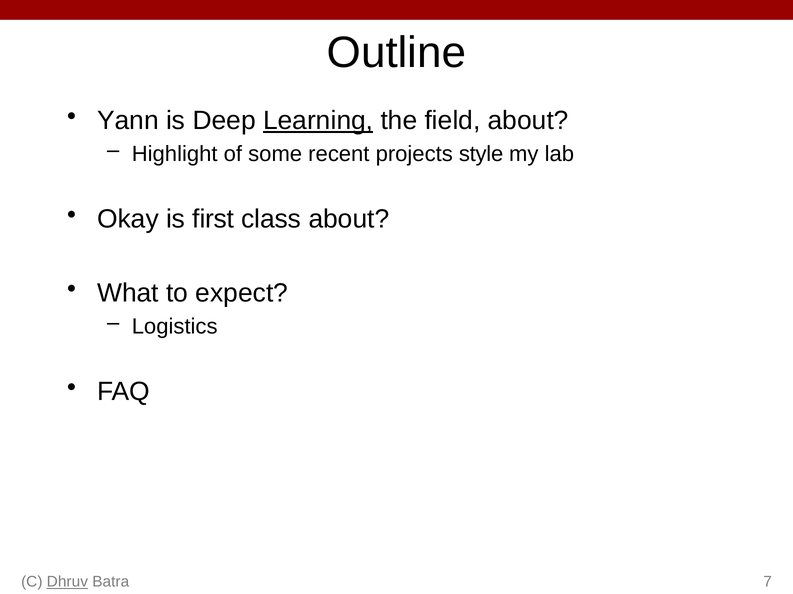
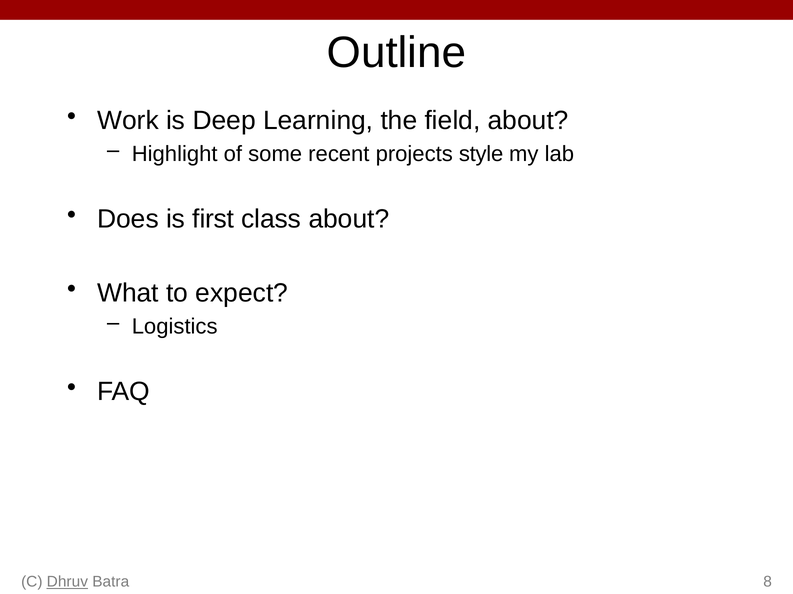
Yann: Yann -> Work (128, 121)
Learning underline: present -> none (318, 121)
Okay: Okay -> Does (128, 219)
7: 7 -> 8 (768, 583)
